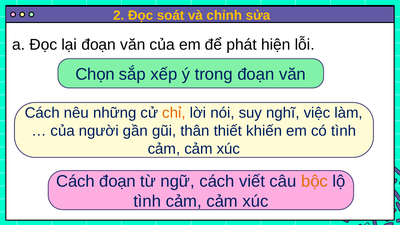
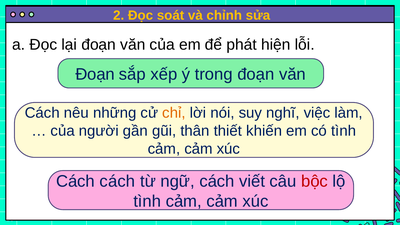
Chọn: Chọn -> Đoạn (95, 74)
Cách đoạn: đoạn -> cách (117, 181)
bộc colour: orange -> red (315, 181)
